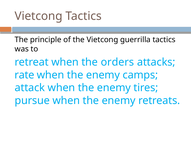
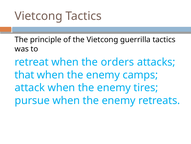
rate: rate -> that (24, 75)
